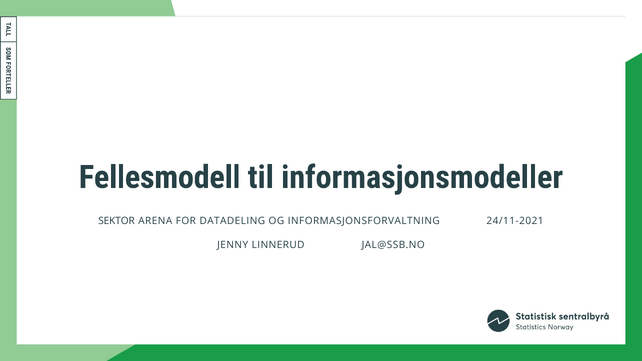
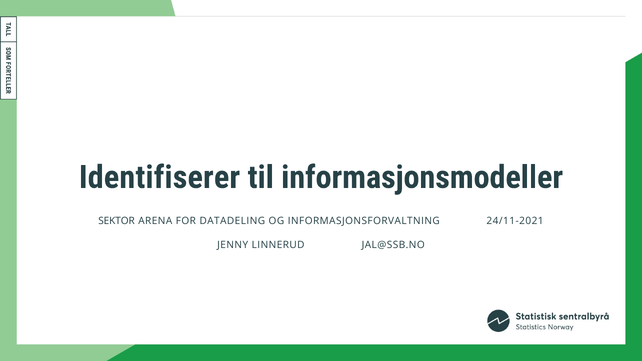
Fellesmodell: Fellesmodell -> Identifiserer (159, 177)
